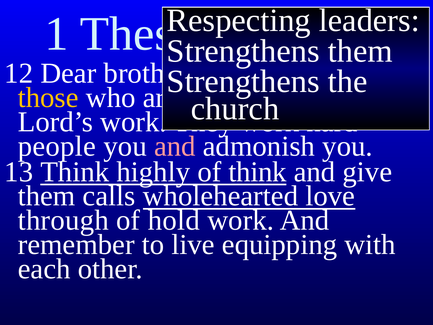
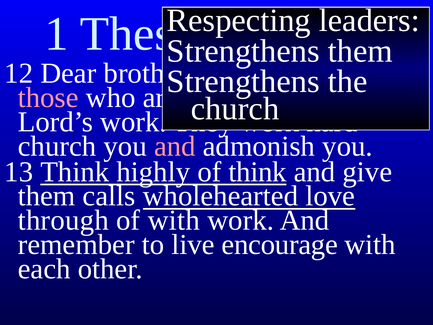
those colour: yellow -> pink (48, 98)
people: people -> church (57, 146)
of hold: hold -> with (174, 220)
equipping: equipping -> encourage (280, 244)
